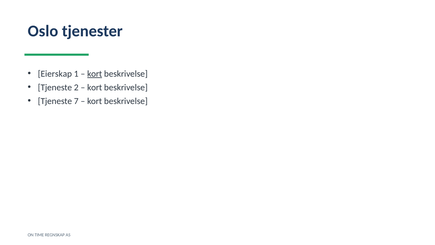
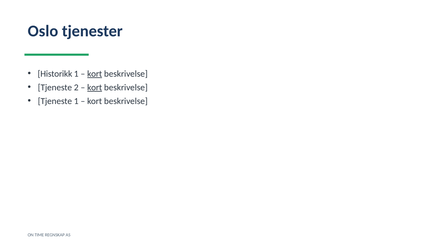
Eierskap: Eierskap -> Historikk (55, 74)
kort underline: none -> present (95, 87)
Tjeneste 7: 7 -> 1 (76, 101)
